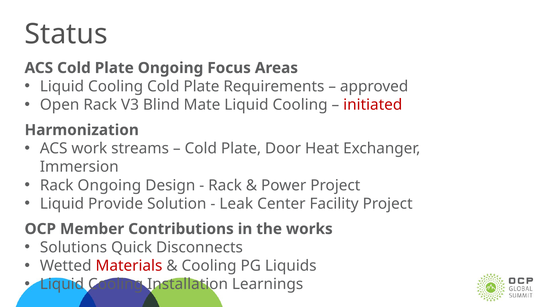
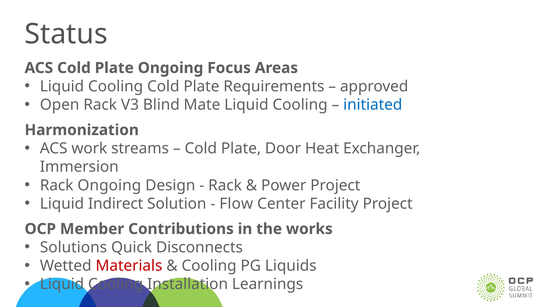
initiated colour: red -> blue (373, 105)
Provide: Provide -> Indirect (116, 203)
Leak: Leak -> Flow (236, 203)
